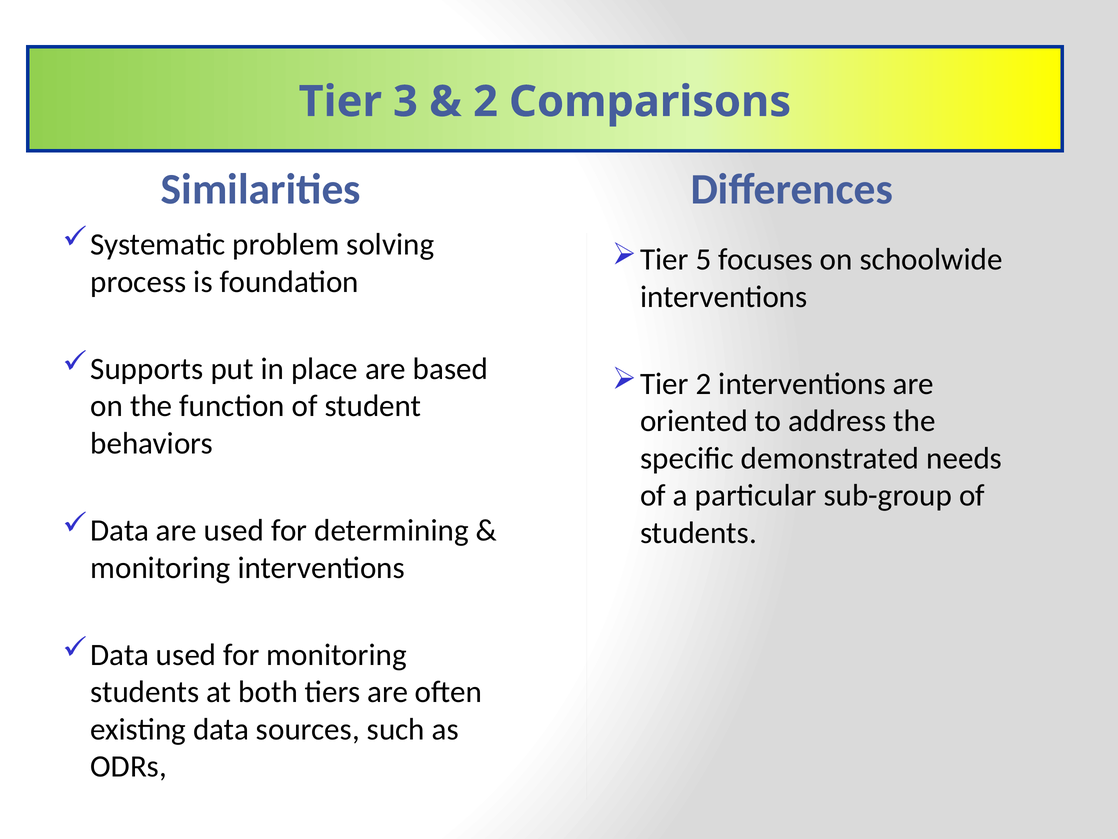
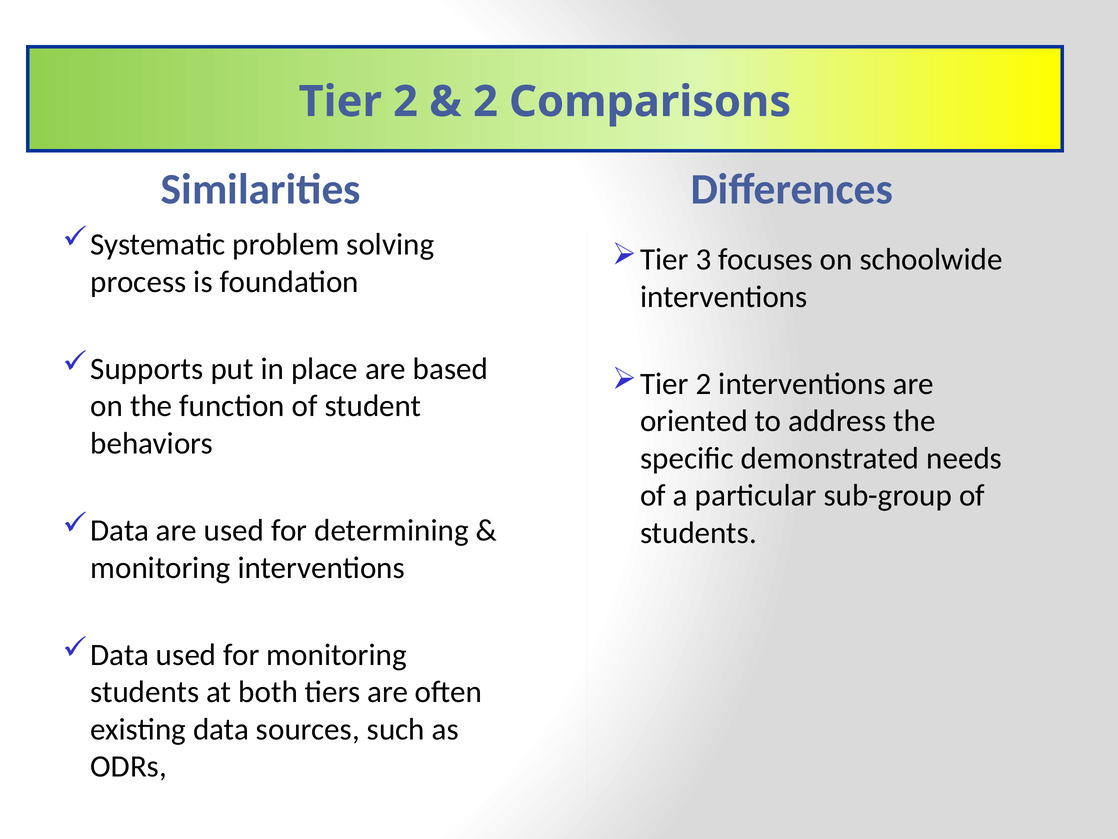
3: 3 -> 2 (405, 102)
5: 5 -> 3 (703, 259)
